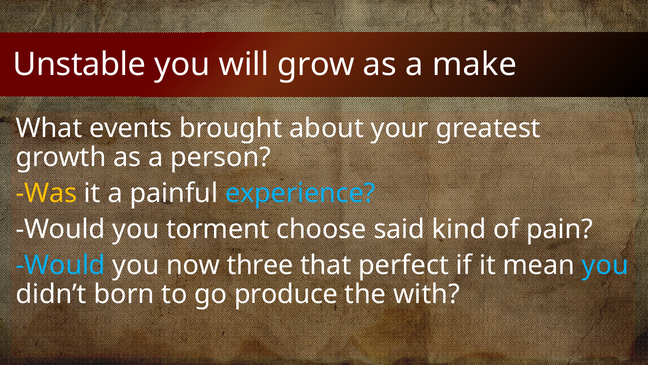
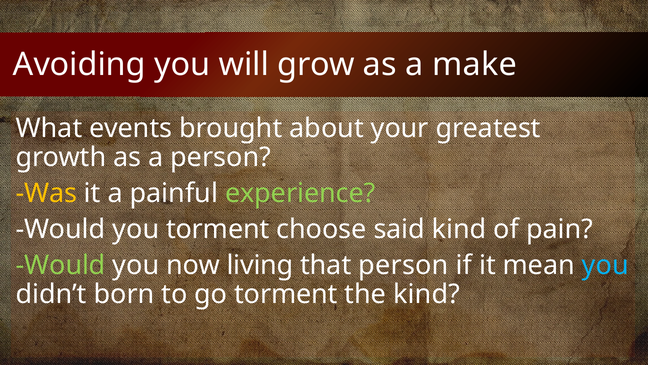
Unstable: Unstable -> Avoiding (79, 64)
experience colour: light blue -> light green (300, 193)
Would colour: light blue -> light green (61, 265)
three: three -> living (260, 265)
that perfect: perfect -> person (403, 265)
go produce: produce -> torment (286, 294)
the with: with -> kind (427, 294)
